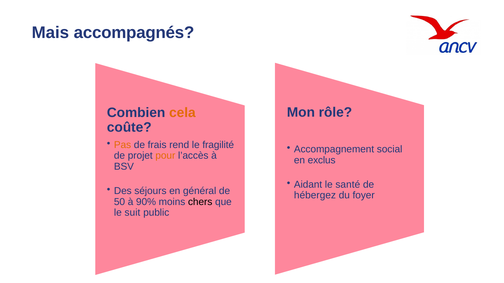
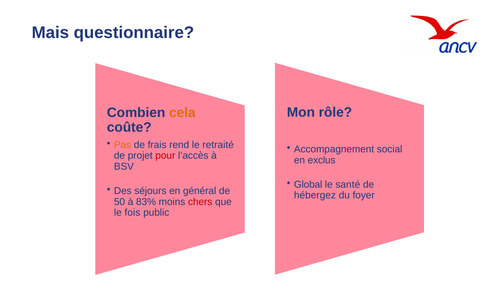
accompagnés: accompagnés -> questionnaire (134, 33)
fragilité: fragilité -> retraité (218, 145)
pour colour: orange -> red (165, 156)
Aidant: Aidant -> Global (308, 185)
90%: 90% -> 83% (146, 202)
chers colour: black -> red (200, 202)
suit: suit -> fois (132, 213)
